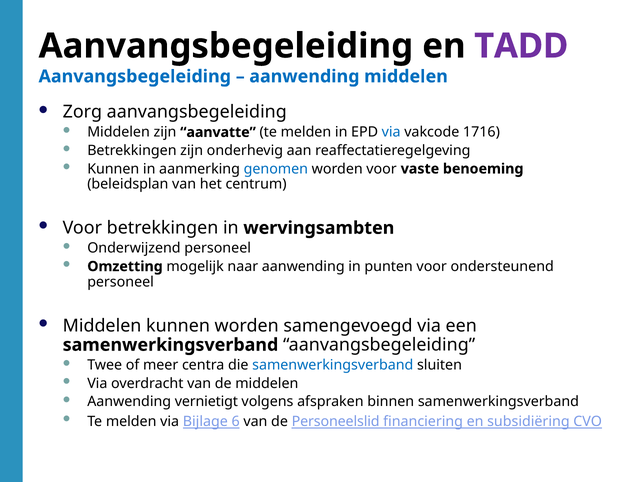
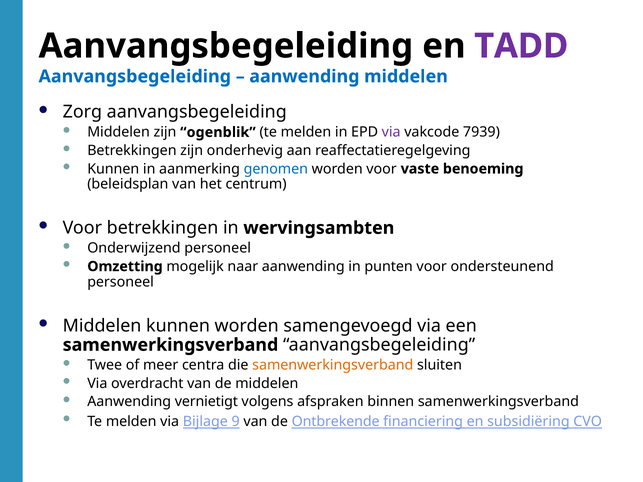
aanvatte: aanvatte -> ogenblik (218, 132)
via colour: blue -> purple (391, 132)
1716: 1716 -> 7939 (481, 132)
samenwerkingsverband colour: blue -> orange (333, 365)
6: 6 -> 9 (236, 422)
Personeelslid: Personeelslid -> Ontbrekende (336, 422)
